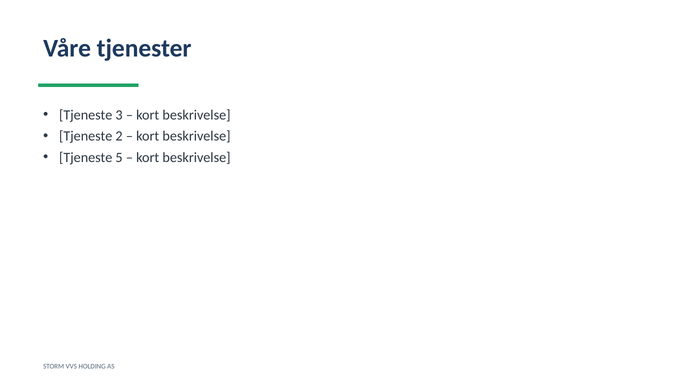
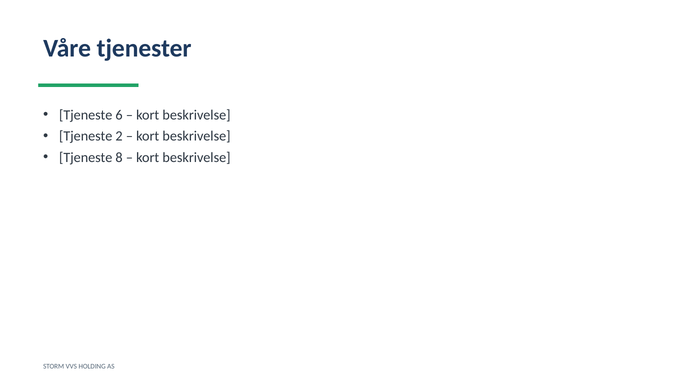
3: 3 -> 6 (119, 115)
5: 5 -> 8 (119, 157)
